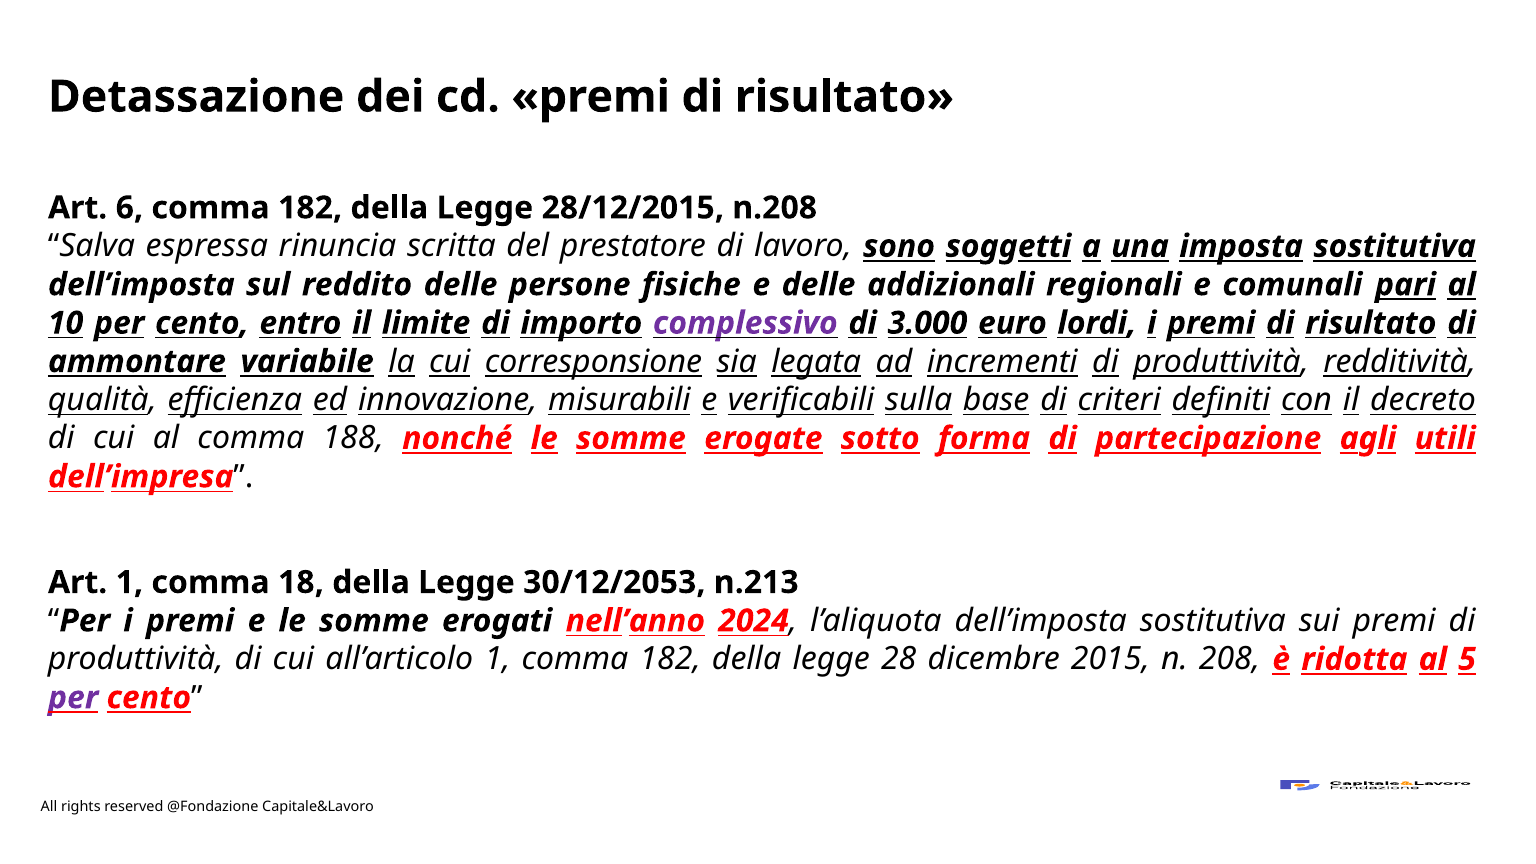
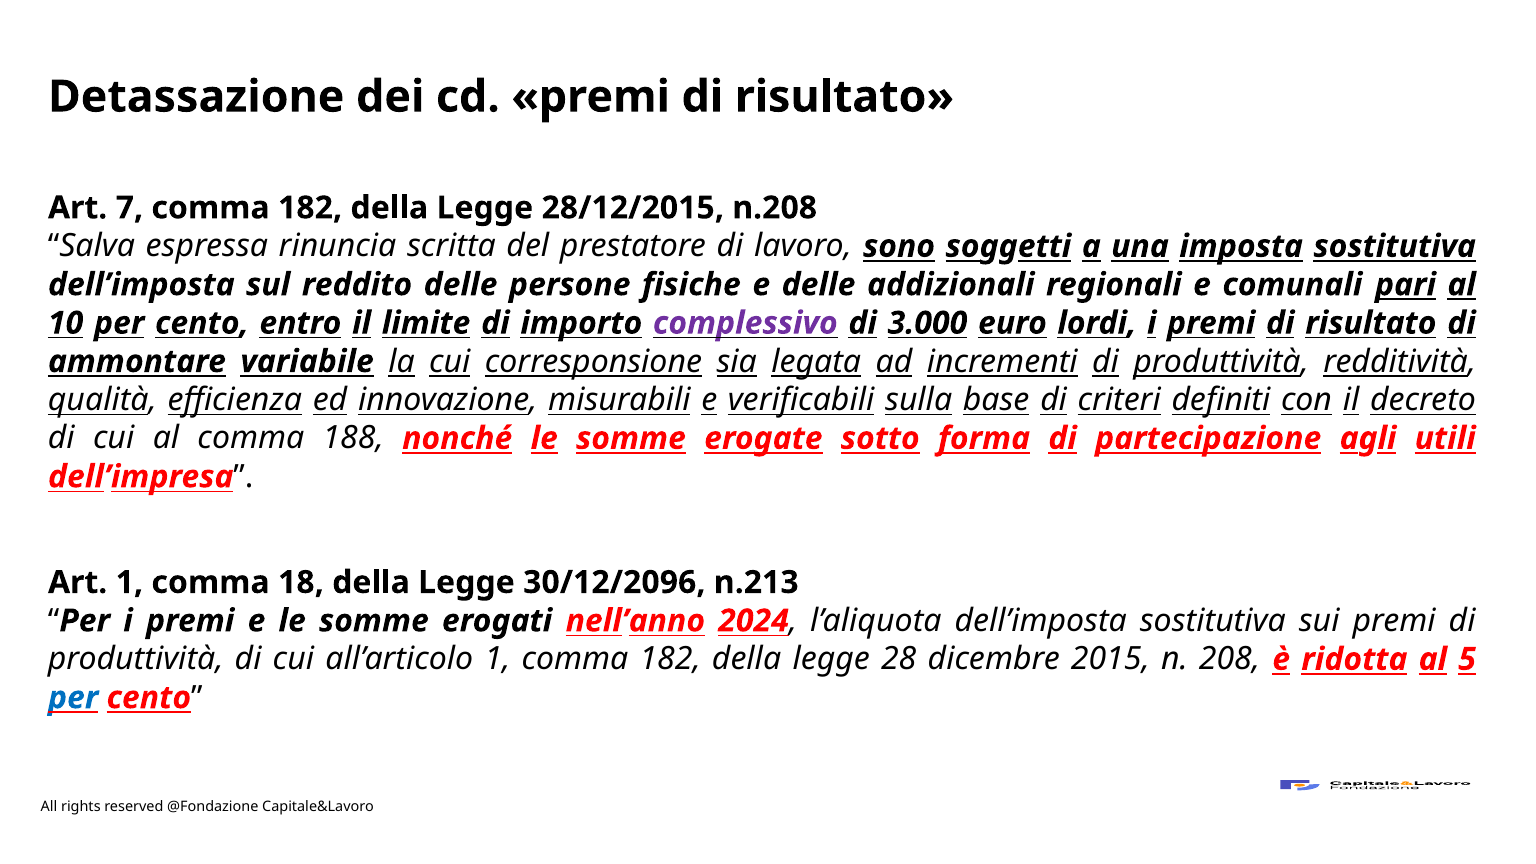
6: 6 -> 7 (129, 208)
30/12/2053: 30/12/2053 -> 30/12/2096 (614, 582)
per colour: purple -> blue (73, 698)
